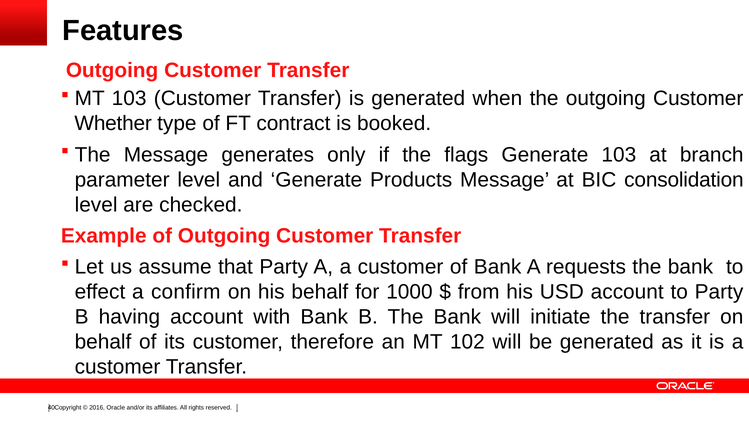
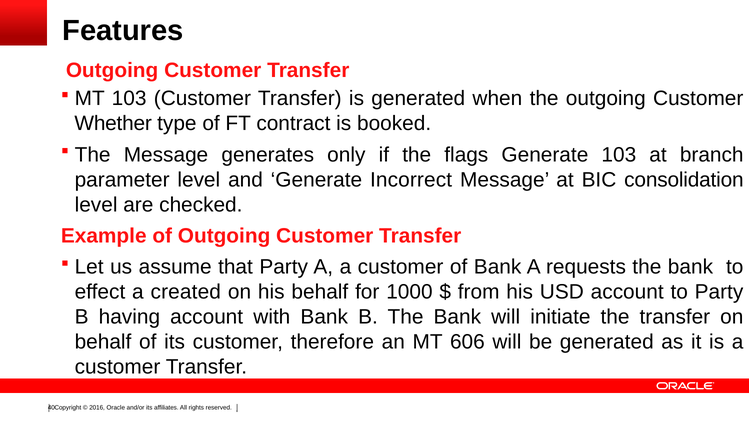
Products: Products -> Incorrect (411, 180)
confirm: confirm -> created (186, 292)
102: 102 -> 606 (467, 342)
